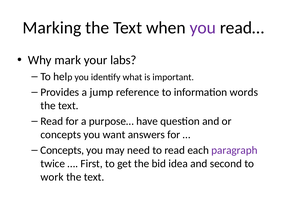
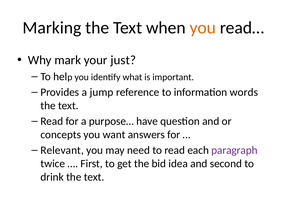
you colour: purple -> orange (203, 28)
labs: labs -> just (123, 60)
Concepts: Concepts -> Relevant (62, 150)
work: work -> drink (52, 177)
